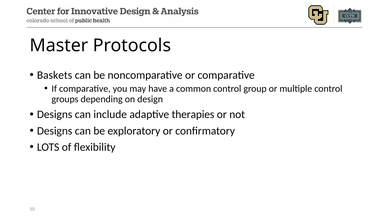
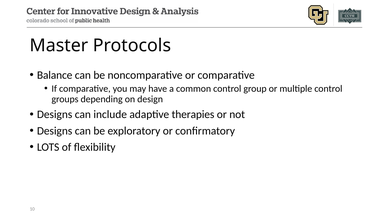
Baskets: Baskets -> Balance (55, 75)
